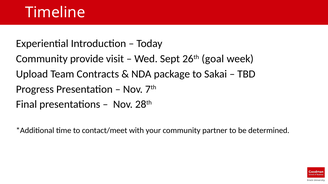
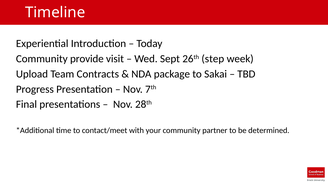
goal: goal -> step (213, 59)
